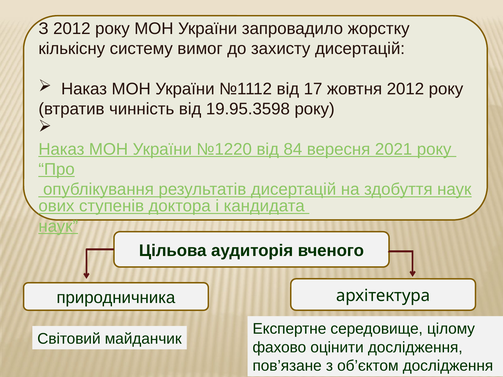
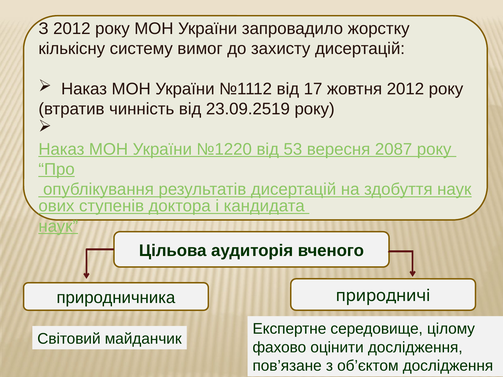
19.95.3598: 19.95.3598 -> 23.09.2519 (248, 109)
84: 84 -> 53 (293, 149)
2021: 2021 -> 2087 (394, 149)
архітектура: архітектура -> природничі (383, 296)
